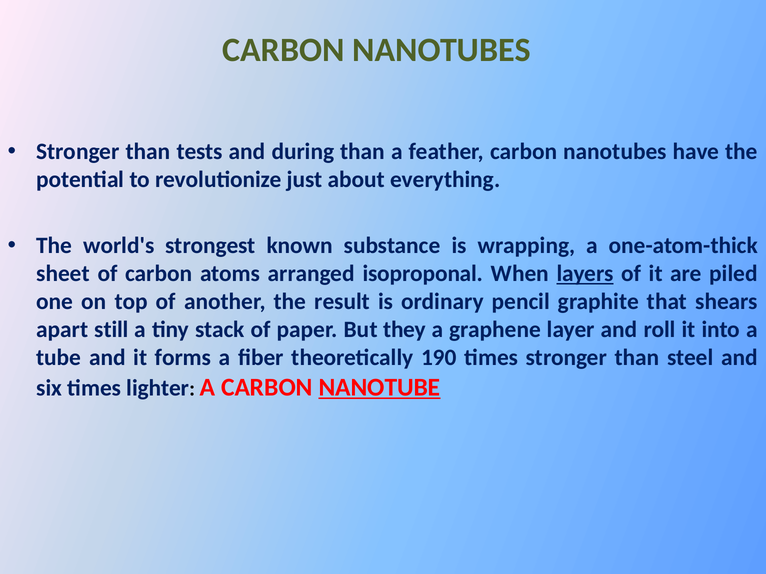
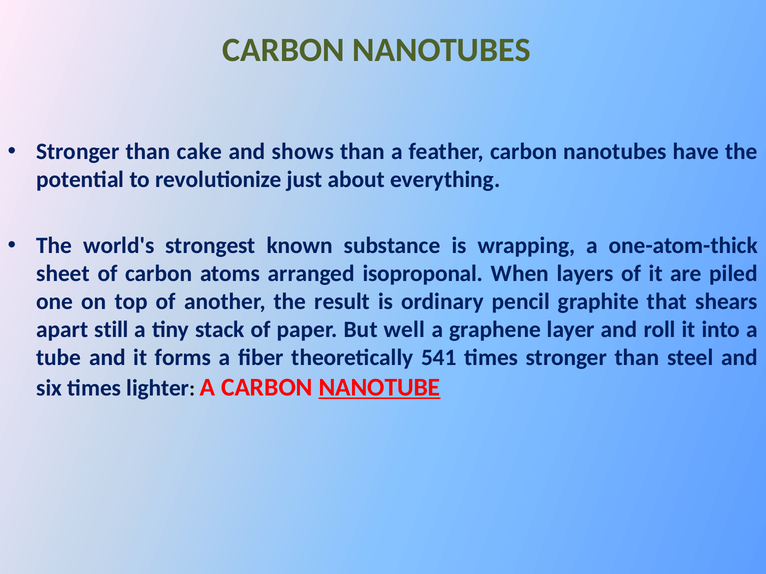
tests: tests -> cake (199, 152)
during: during -> shows (303, 152)
layers underline: present -> none (585, 274)
they: they -> well (404, 330)
190: 190 -> 541 (439, 358)
